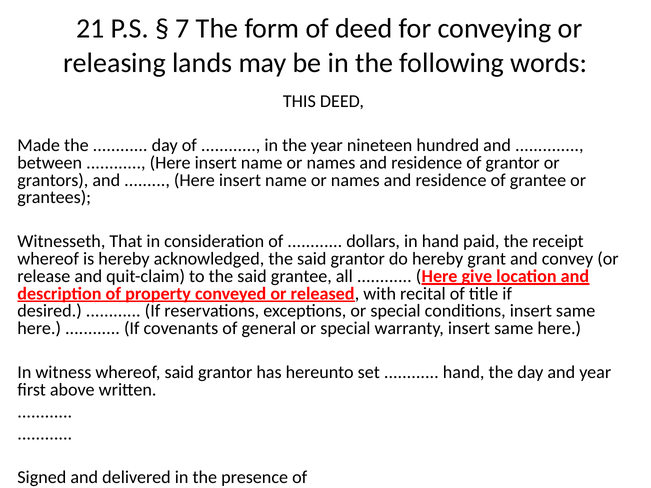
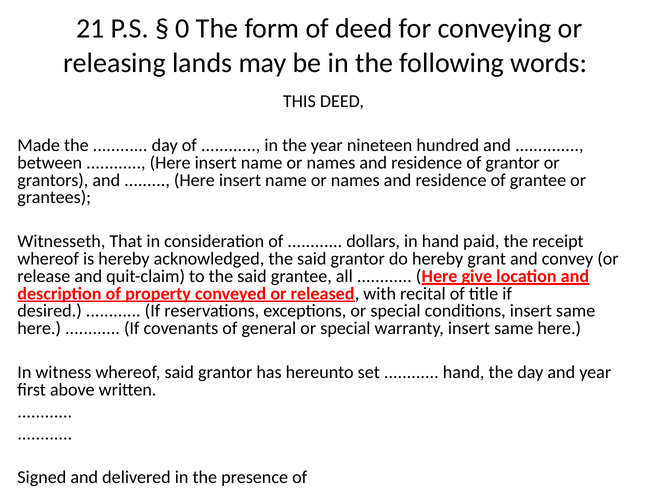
7: 7 -> 0 (183, 28)
